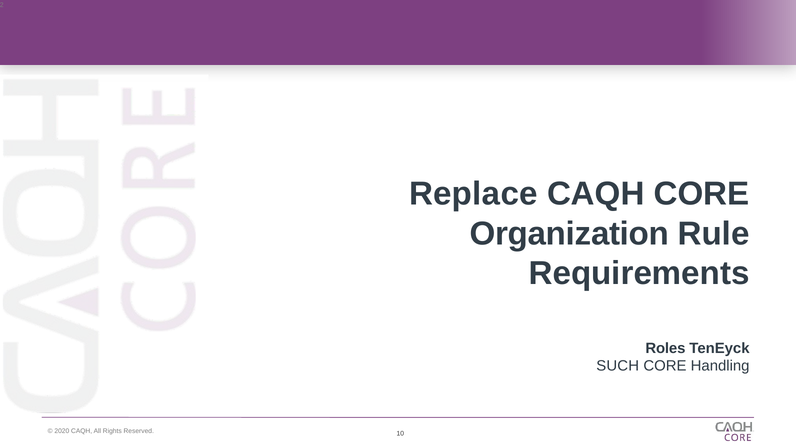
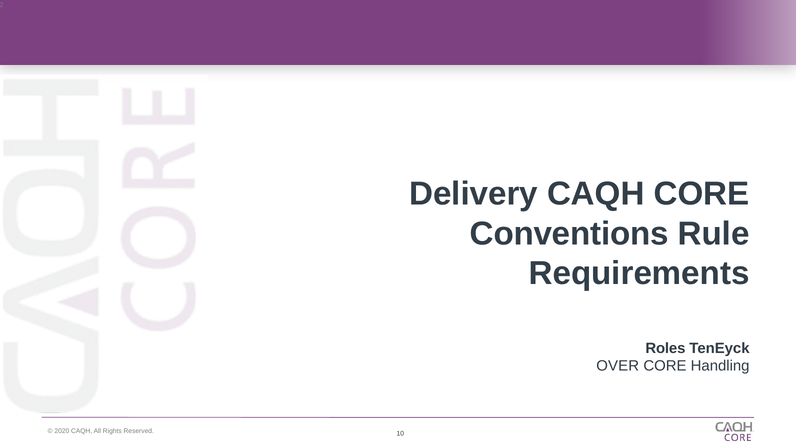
Replace: Replace -> Delivery (474, 194)
Organization: Organization -> Conventions (569, 234)
SUCH: SUCH -> OVER (618, 367)
